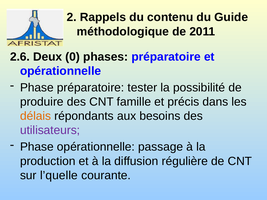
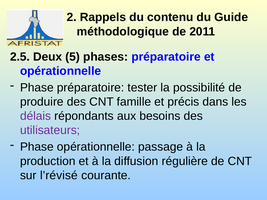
2.6: 2.6 -> 2.5 (20, 57)
0: 0 -> 5 (73, 57)
délais colour: orange -> purple (36, 116)
l’quelle: l’quelle -> l’révisé (59, 176)
